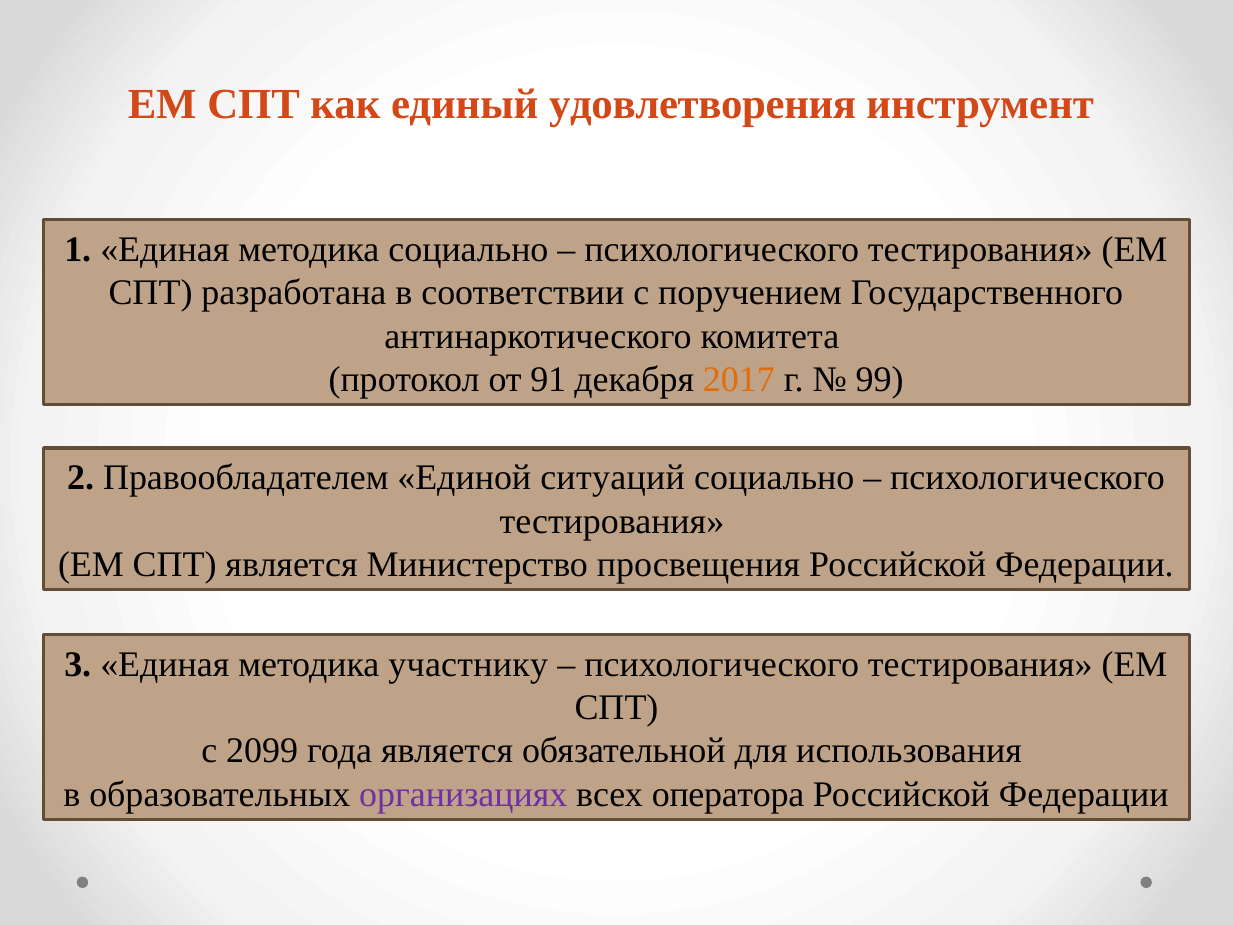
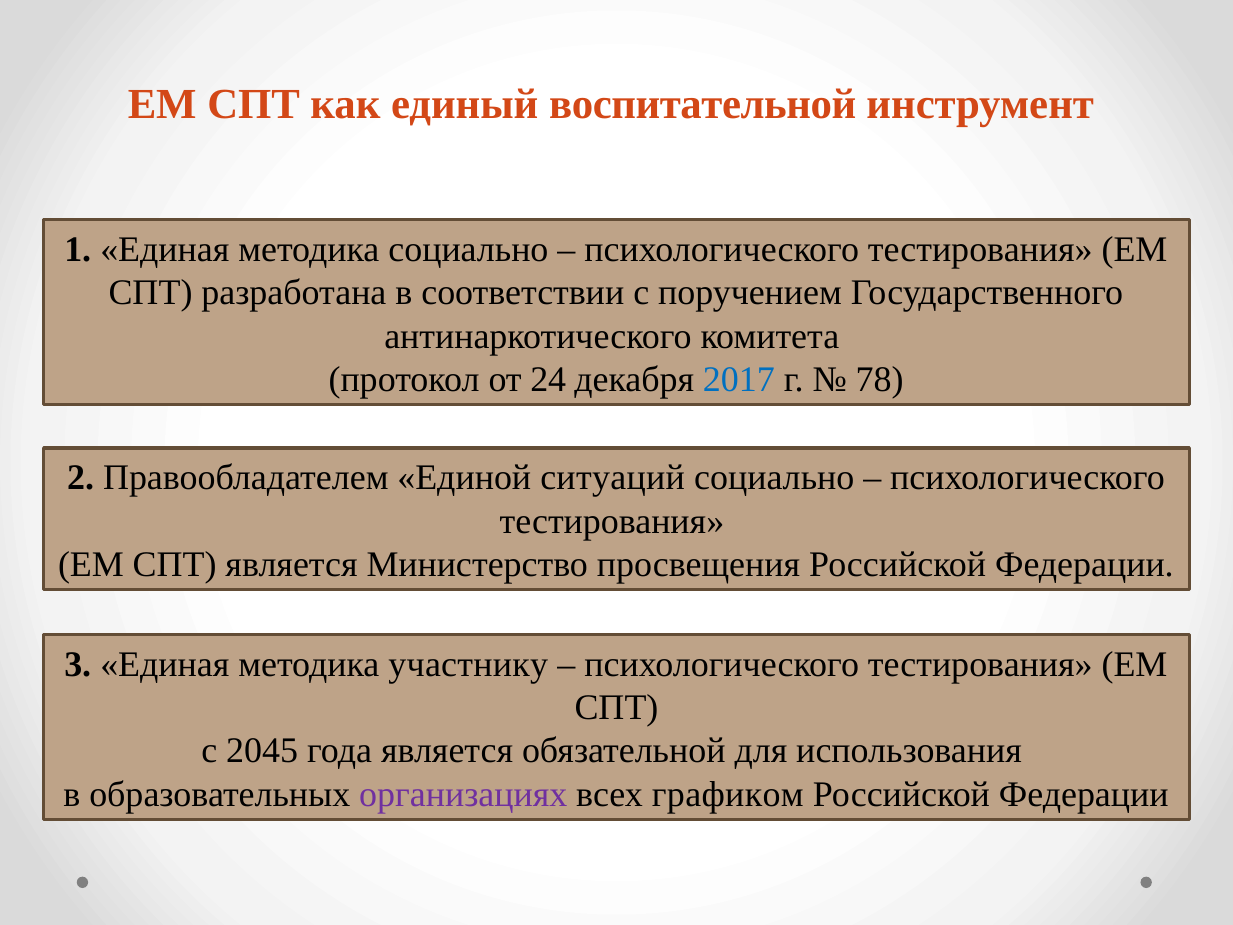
удовлетворения: удовлетворения -> воспитательной (703, 104)
91: 91 -> 24 (548, 379)
2017 colour: orange -> blue (739, 379)
99: 99 -> 78 (880, 379)
2099: 2099 -> 2045 (262, 751)
оператора: оператора -> графиком (728, 794)
